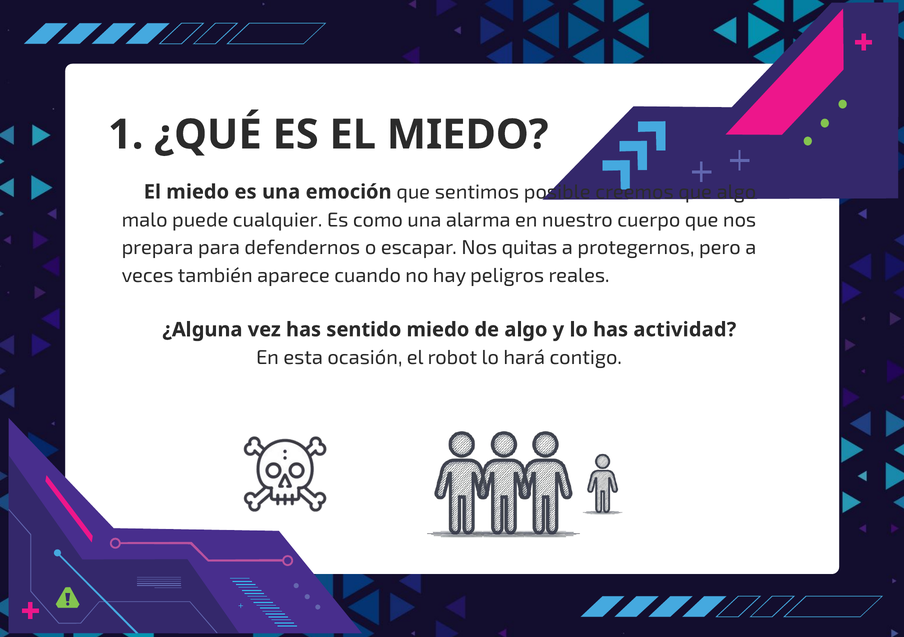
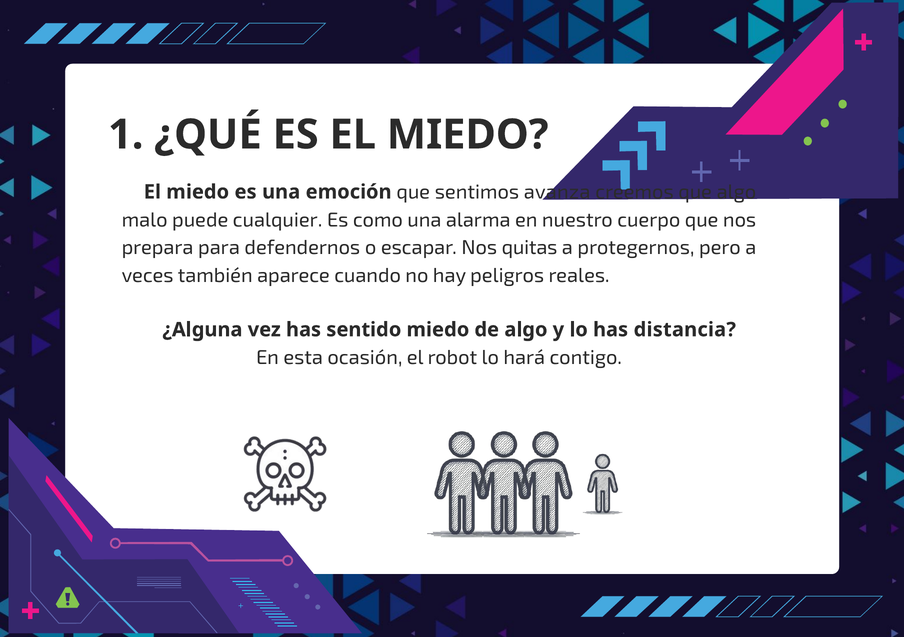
posible: posible -> avanza (557, 192)
actividad: actividad -> distancia (685, 329)
